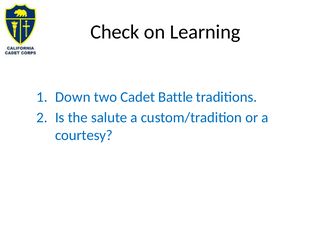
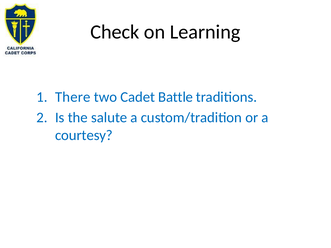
Down: Down -> There (73, 97)
